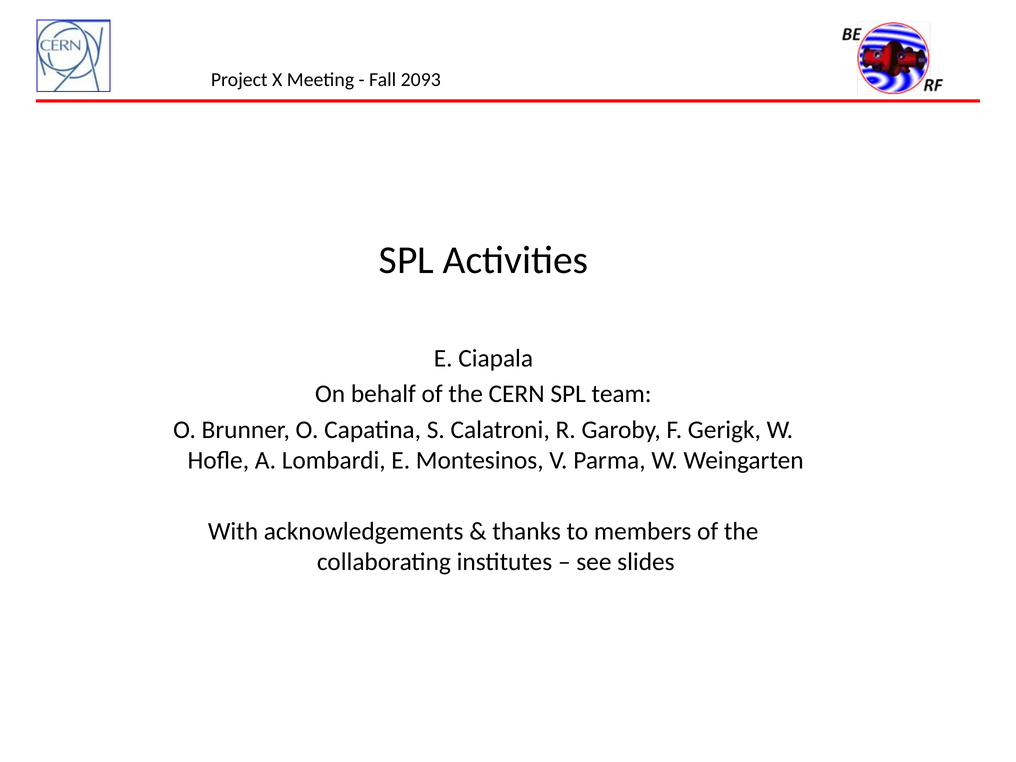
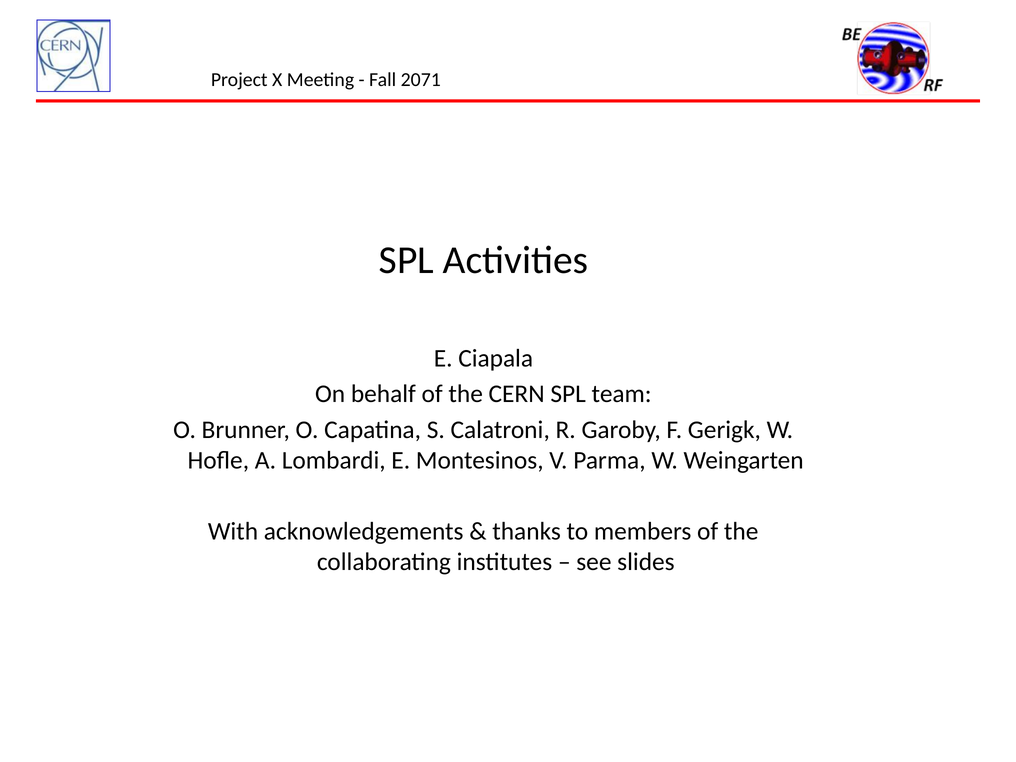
2093: 2093 -> 2071 (421, 80)
